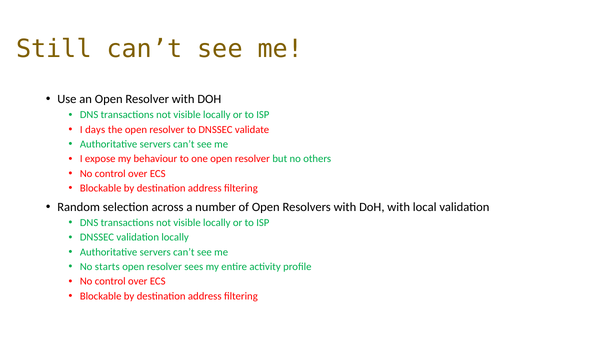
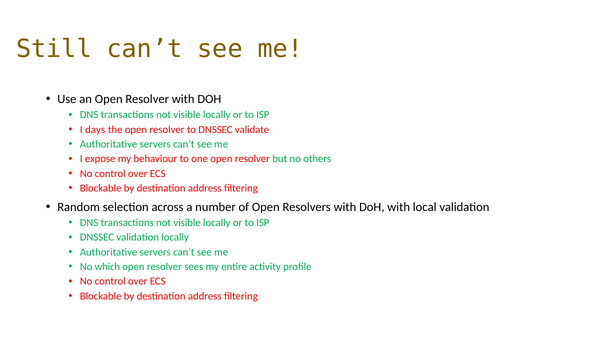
starts: starts -> which (107, 267)
